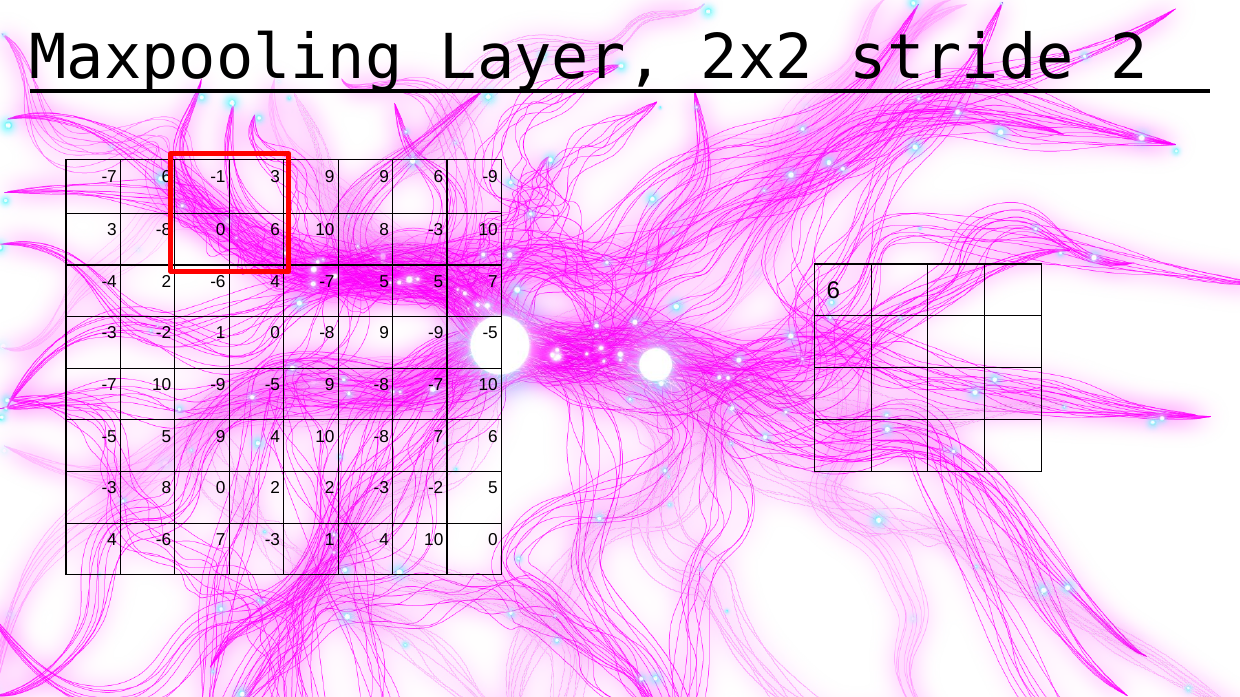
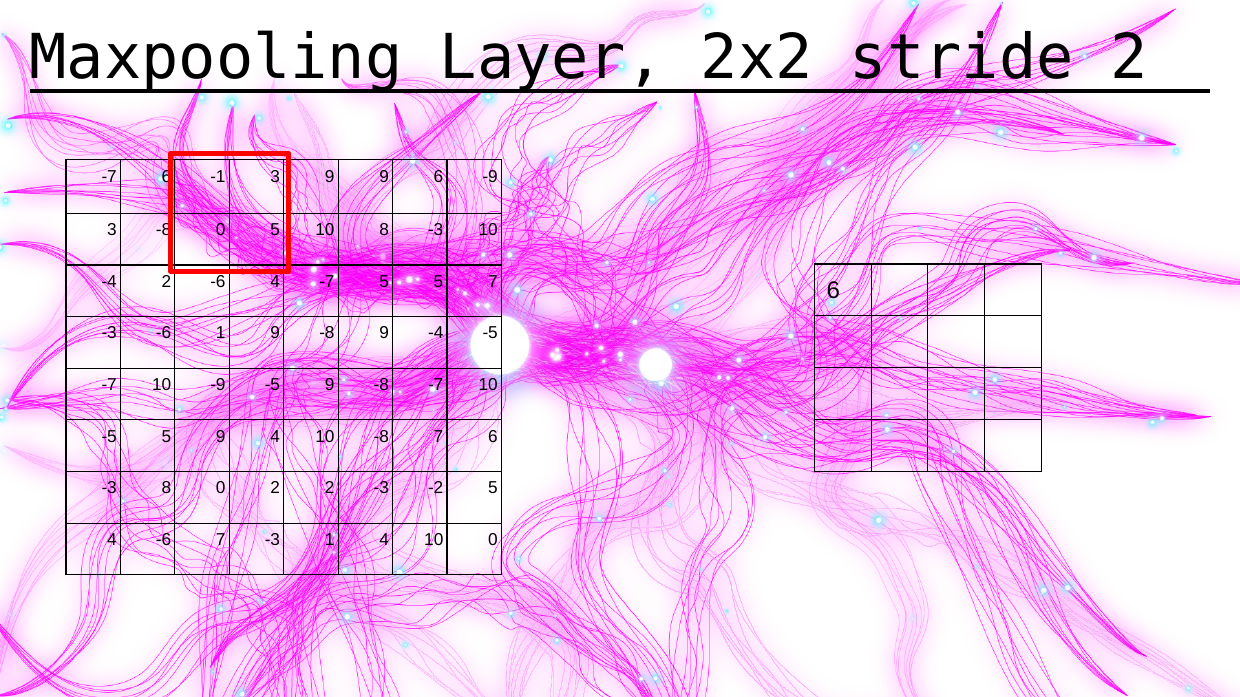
6: 6 -> 5 (275, 230)
-2: -2 -> -6 (164, 333)
1 0: 0 -> 9 (275, 333)
9 -9: -9 -> -4 (436, 333)
